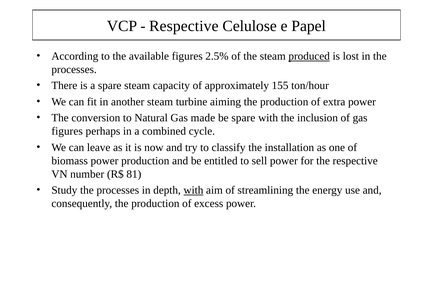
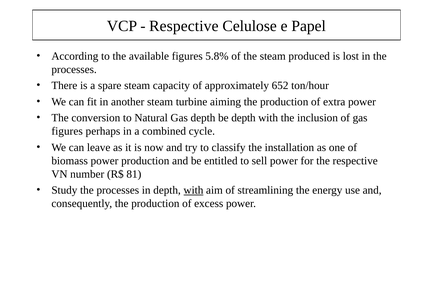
2.5%: 2.5% -> 5.8% (217, 56)
produced underline: present -> none (309, 56)
155: 155 -> 652 (280, 86)
Gas made: made -> depth (203, 118)
be spare: spare -> depth (243, 118)
